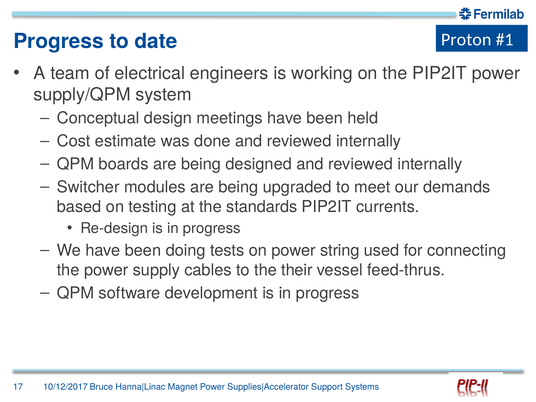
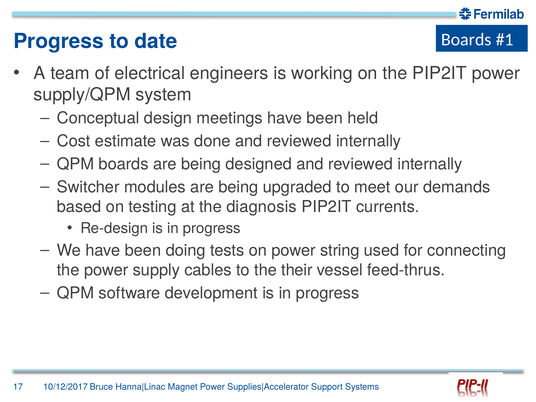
Proton: Proton -> Boards (466, 40)
standards: standards -> diagnosis (262, 207)
